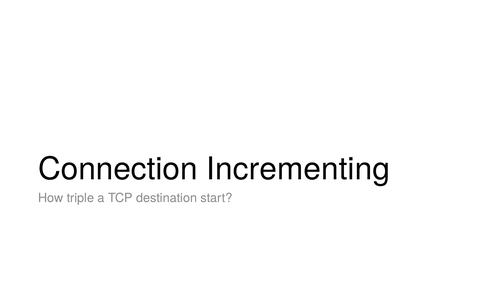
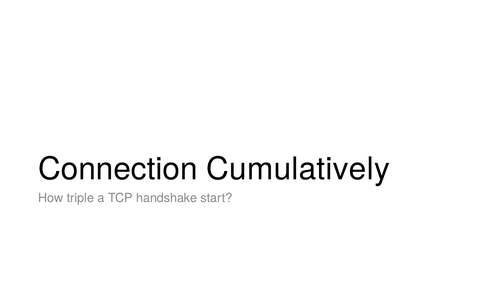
Incrementing: Incrementing -> Cumulatively (298, 169)
destination: destination -> handshake (167, 198)
